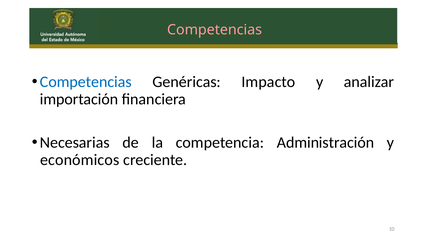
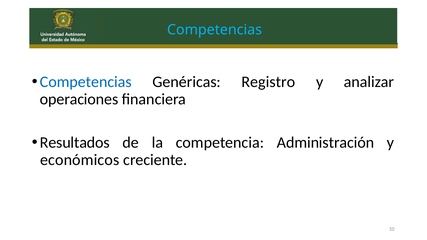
Competencias colour: pink -> light blue (215, 30)
Impacto: Impacto -> Registro (268, 82)
importación: importación -> operaciones (79, 99)
Necesarias: Necesarias -> Resultados (75, 143)
